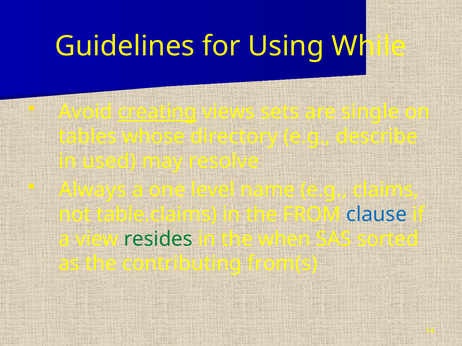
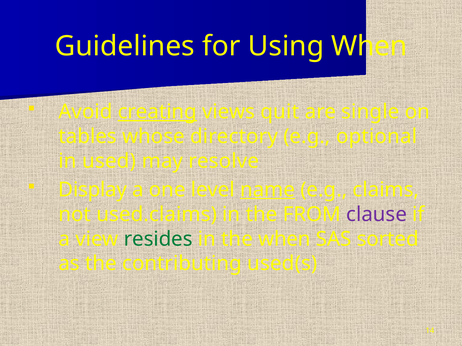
Using While: While -> When (369, 46)
sets: sets -> quit (280, 112)
describe: describe -> optional (377, 137)
Always: Always -> Display (93, 190)
name underline: none -> present (268, 190)
table.claims: table.claims -> used.claims (157, 215)
clause colour: blue -> purple (377, 215)
from(s: from(s -> used(s (282, 264)
